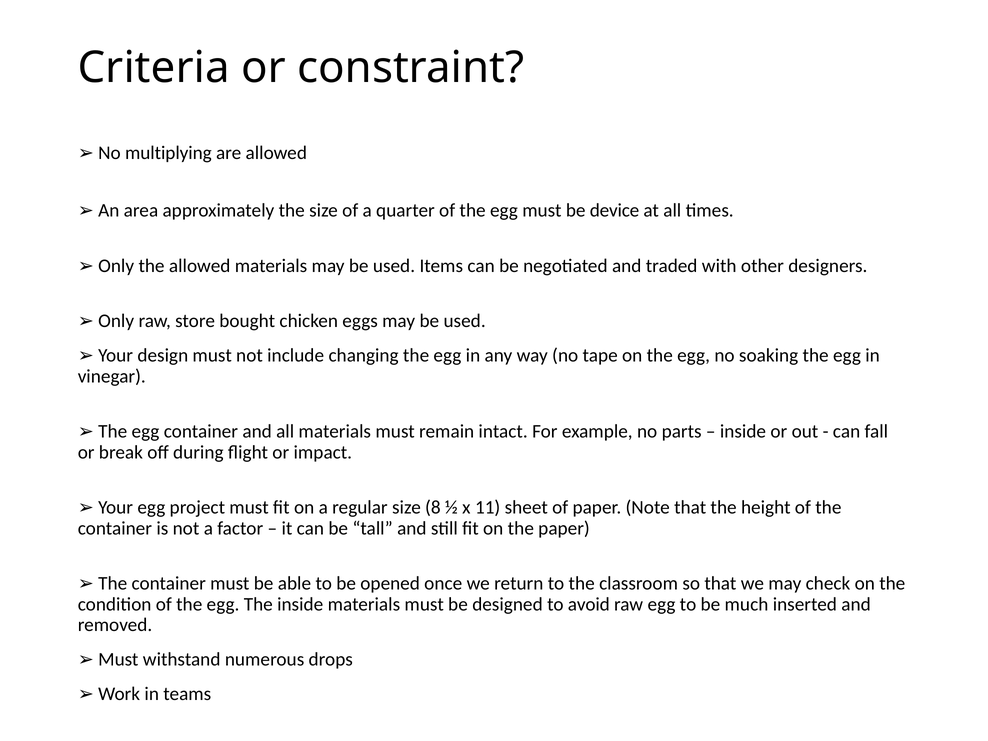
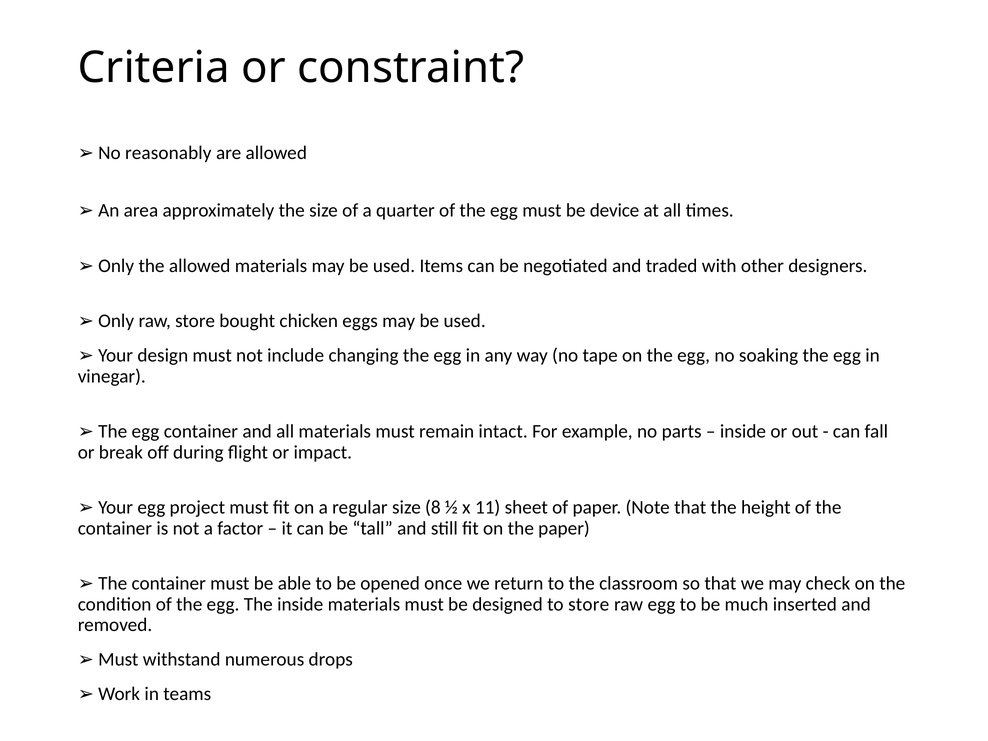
multiplying: multiplying -> reasonably (168, 153)
to avoid: avoid -> store (589, 604)
